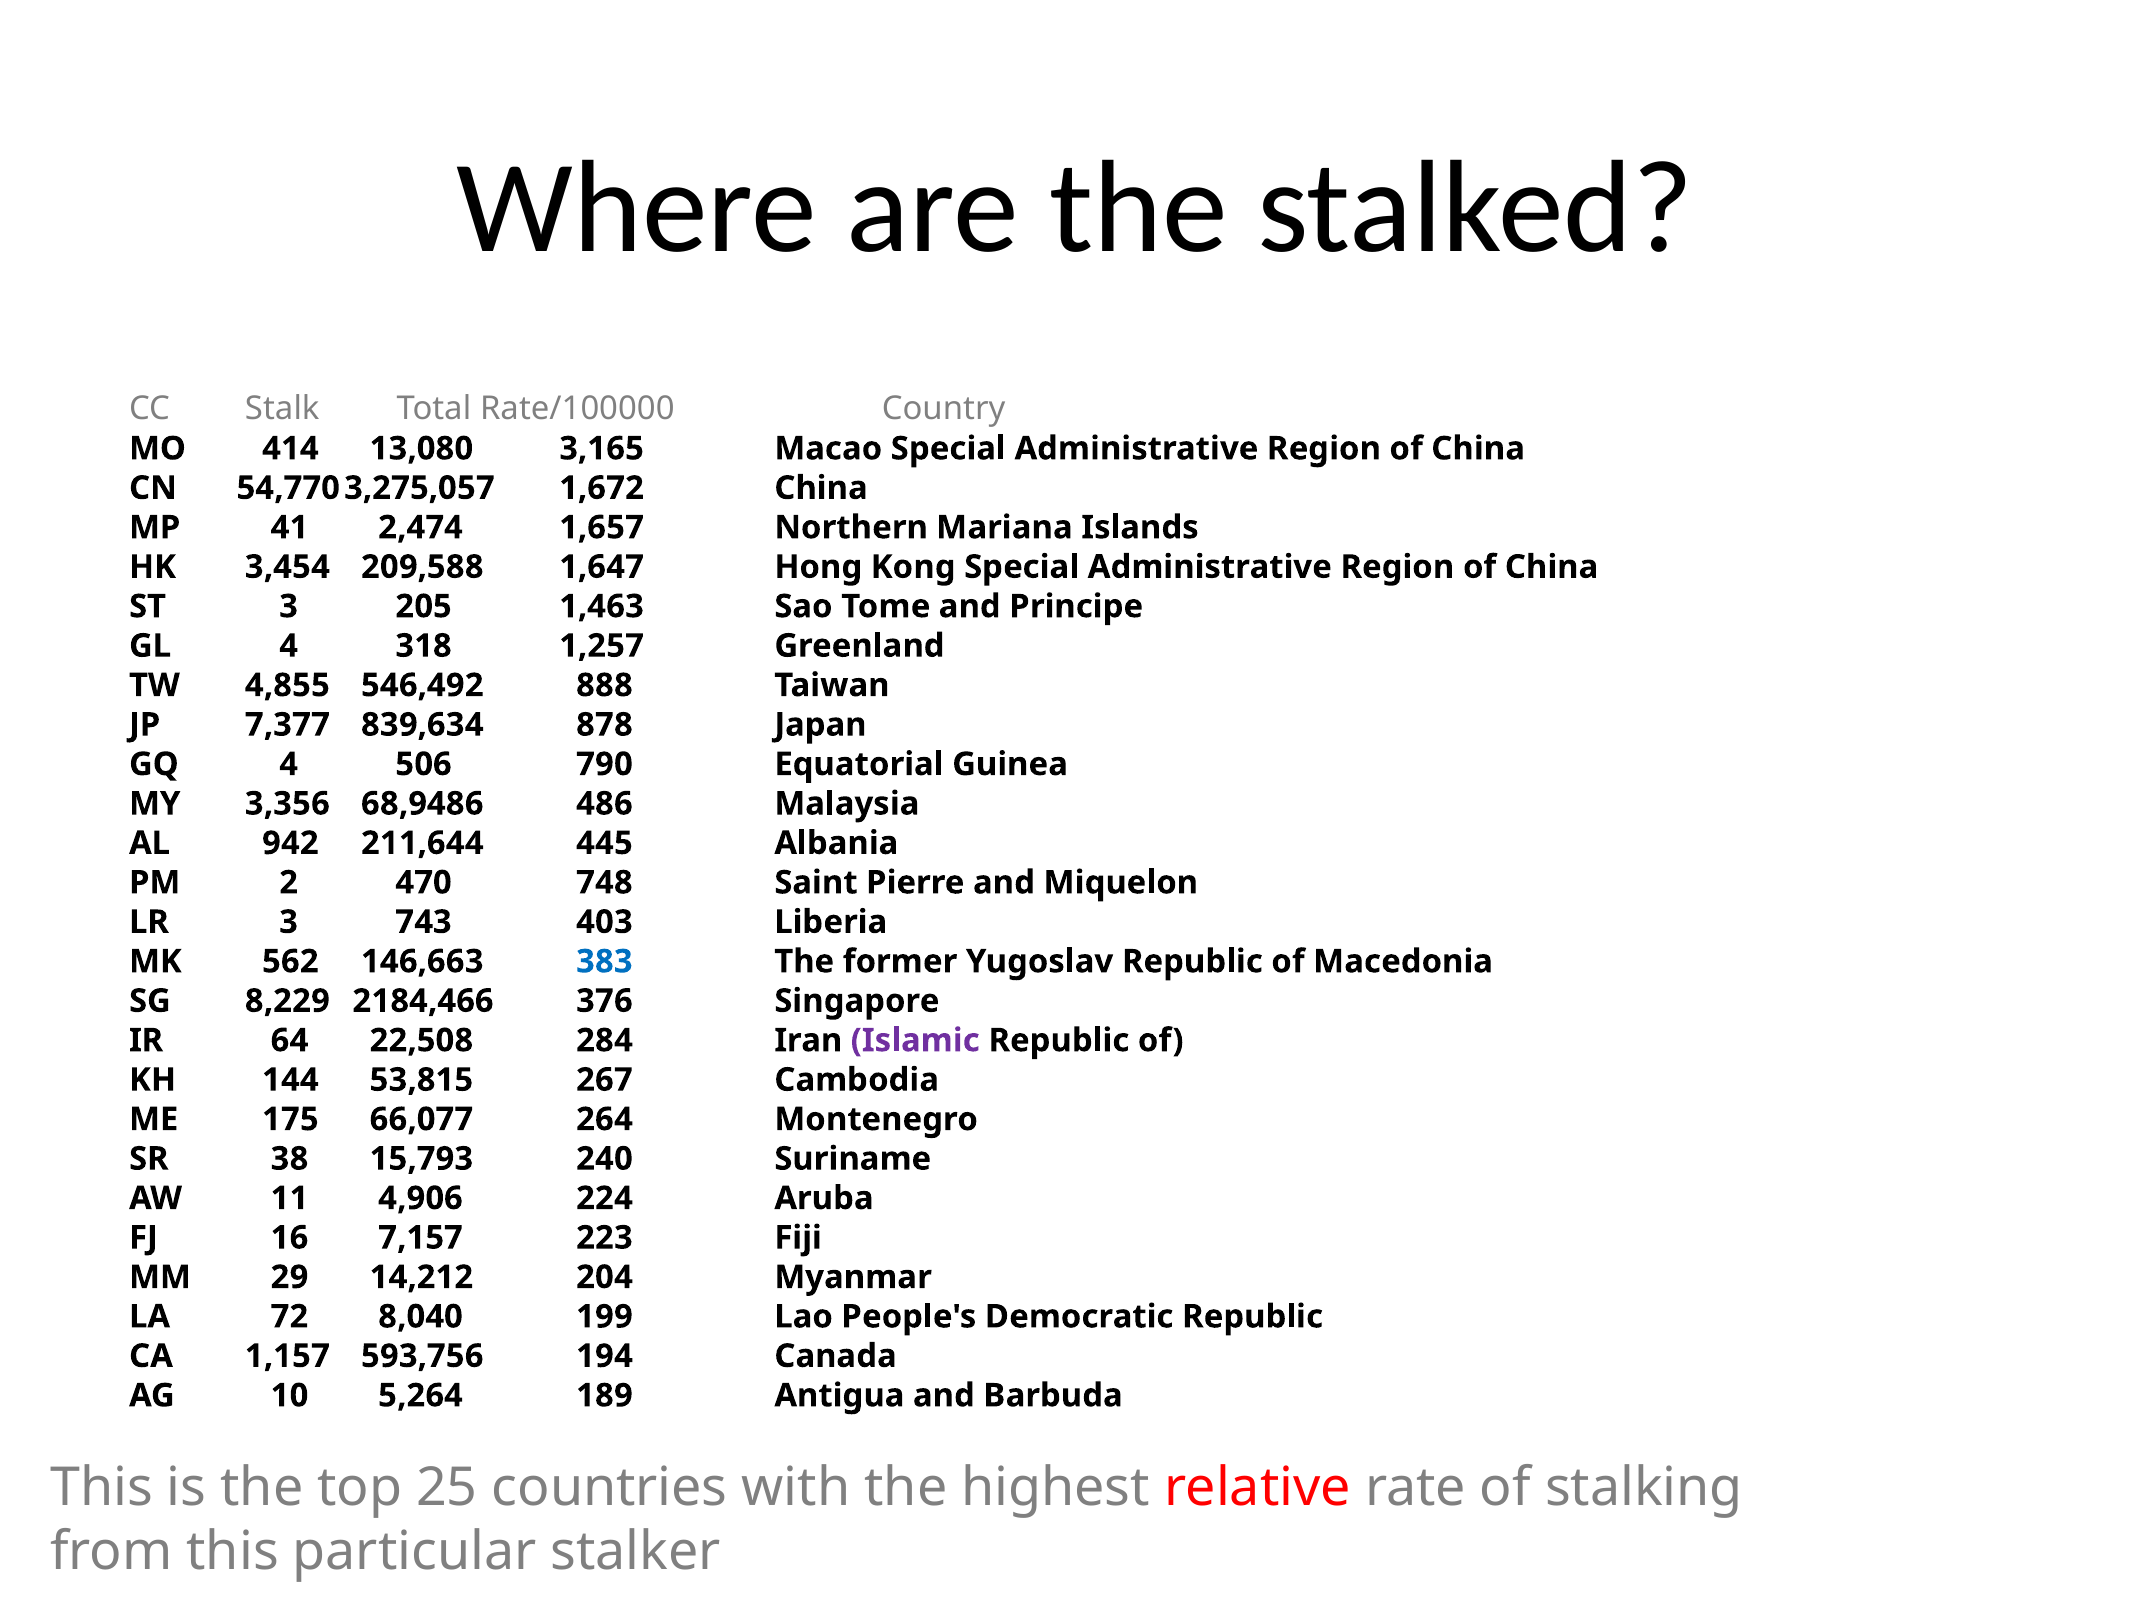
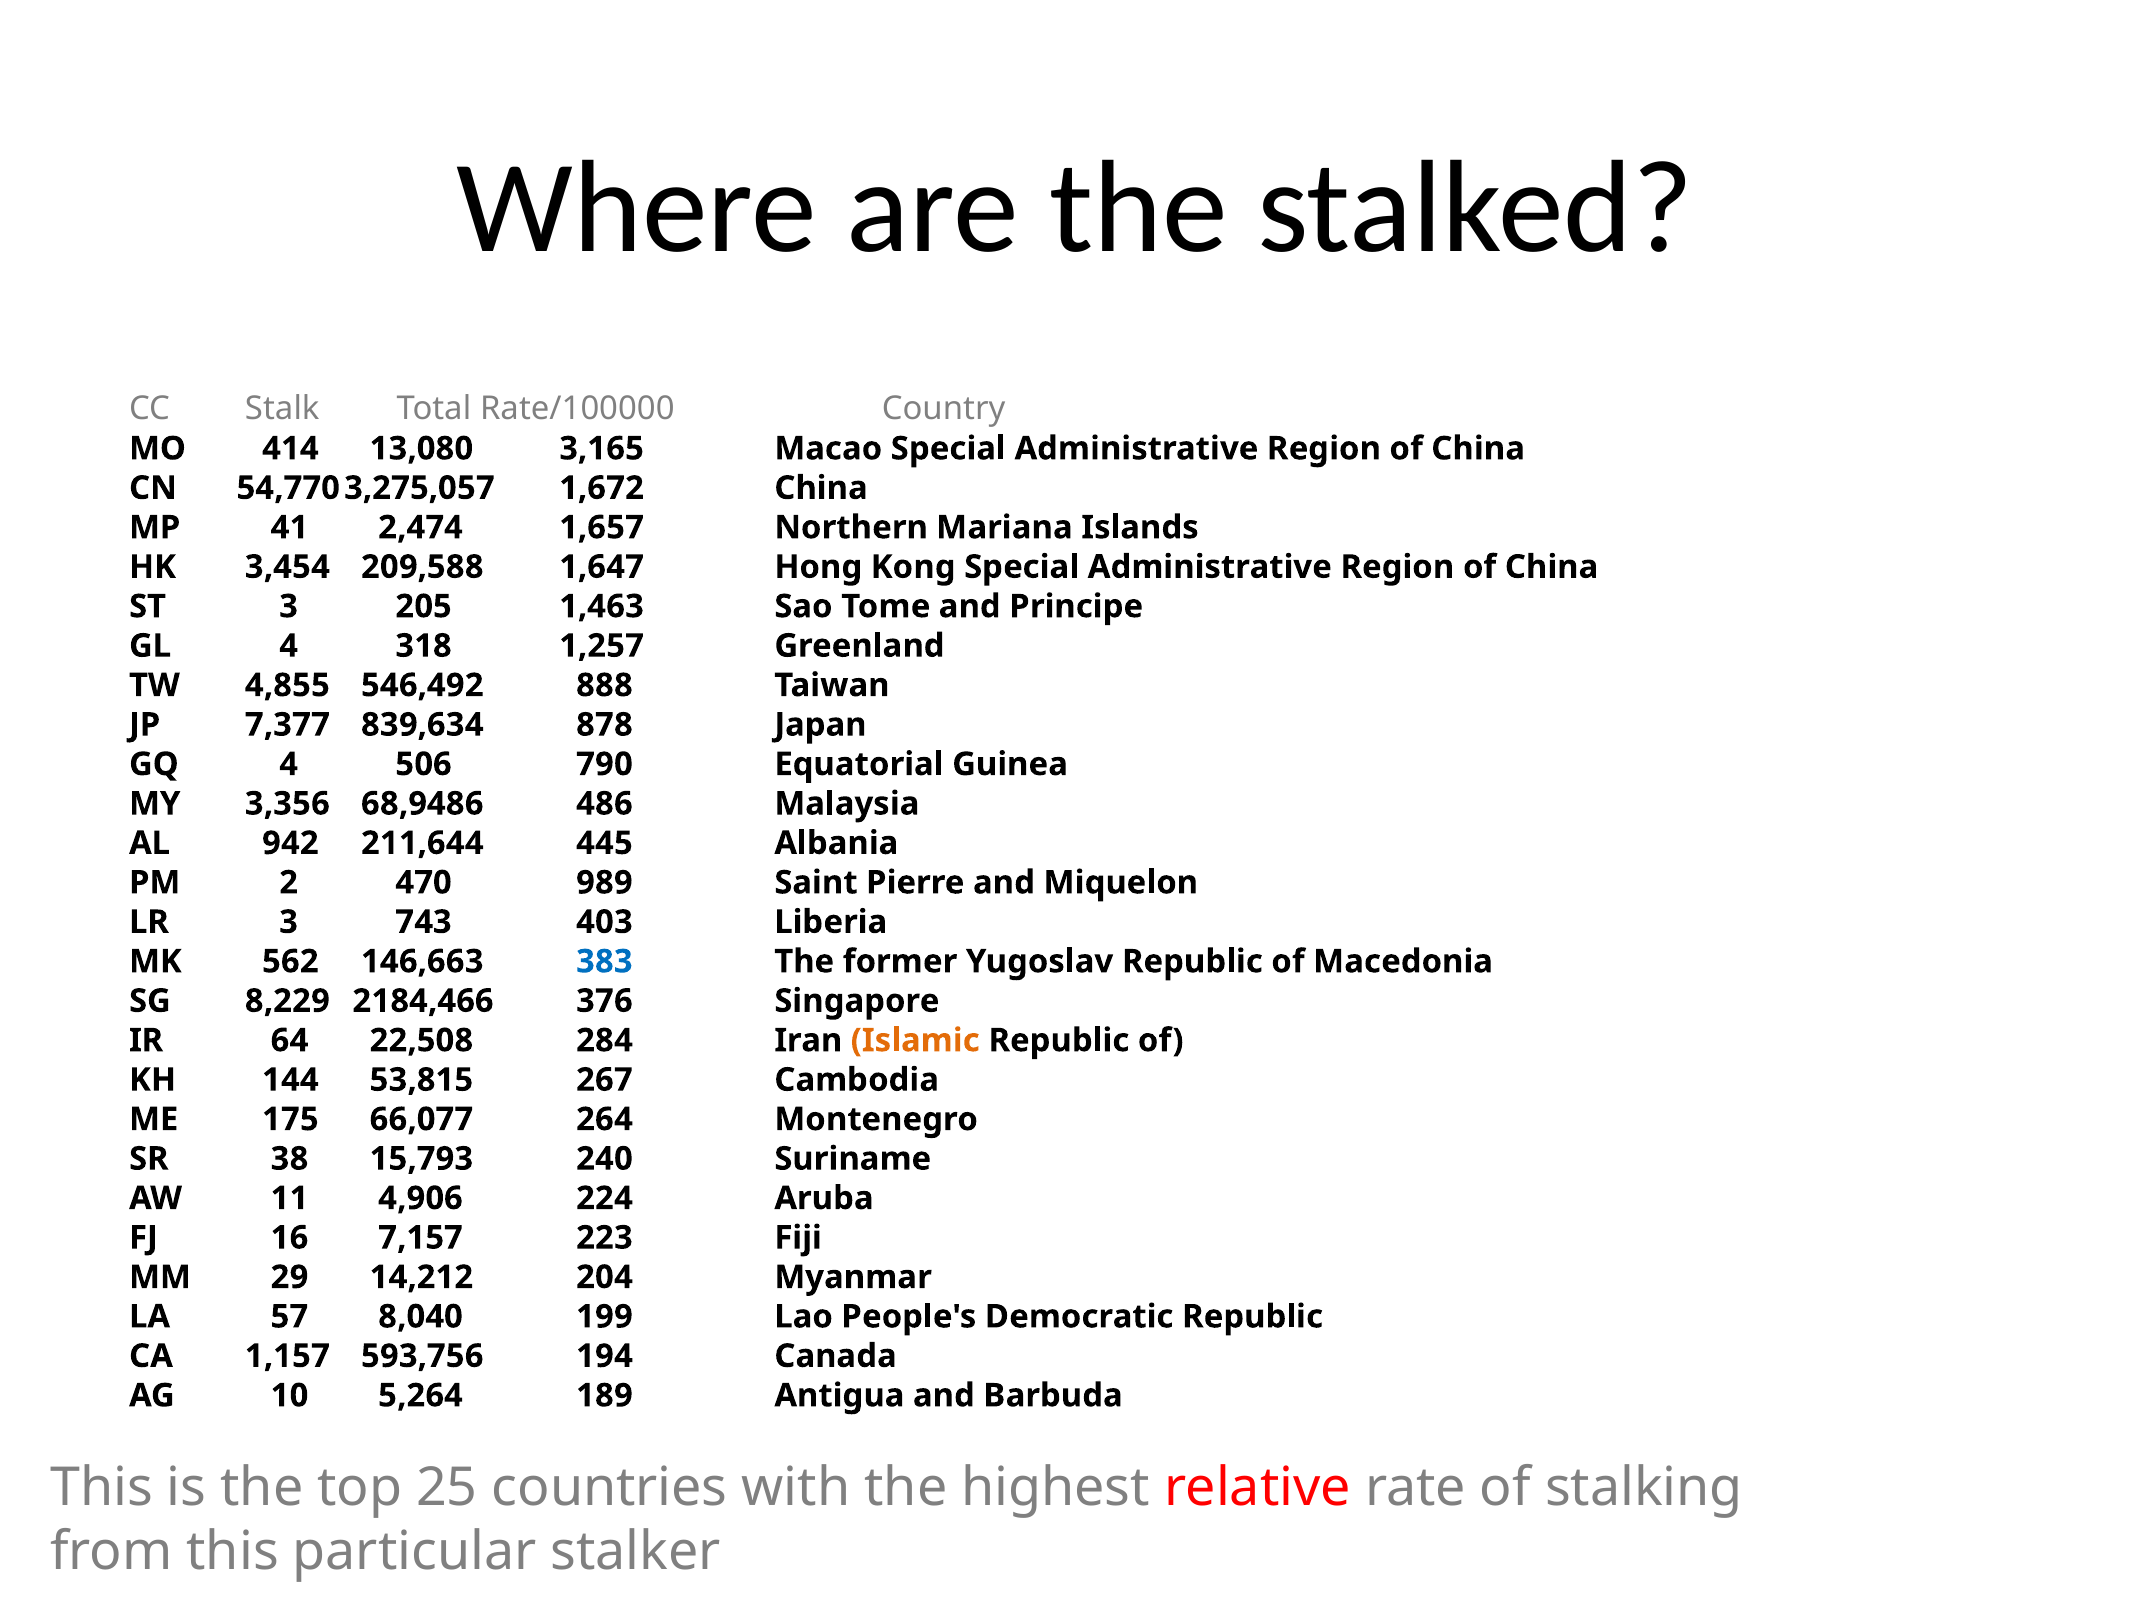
748: 748 -> 989 (604, 883)
Islamic colour: purple -> orange (915, 1041)
72: 72 -> 57 (289, 1317)
